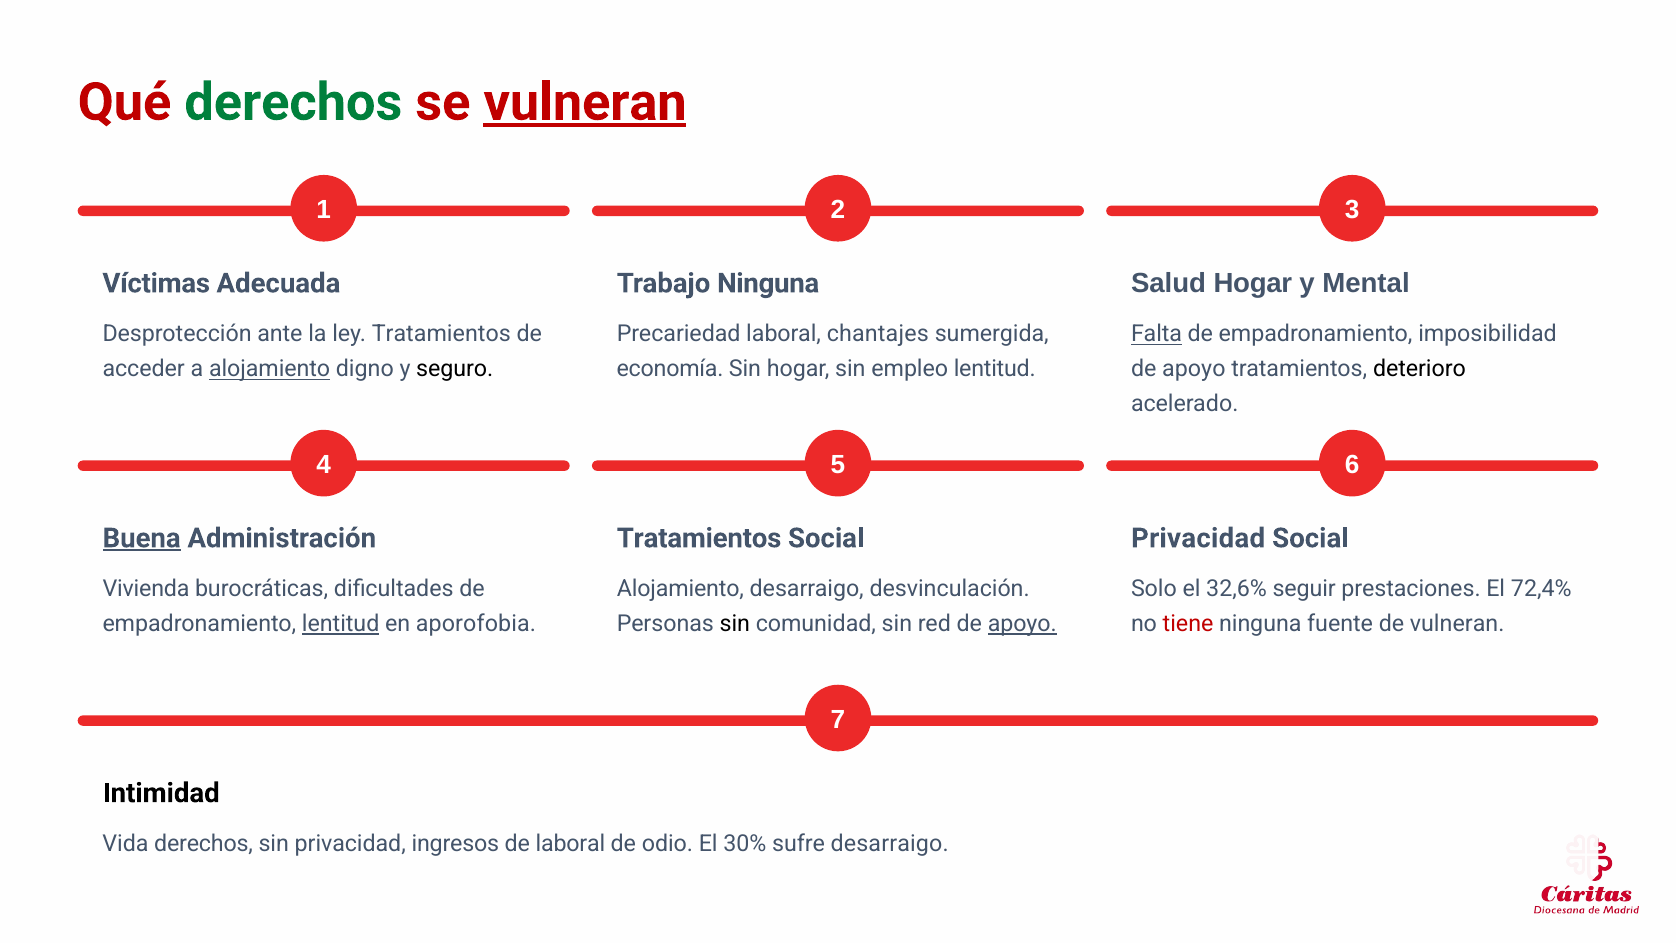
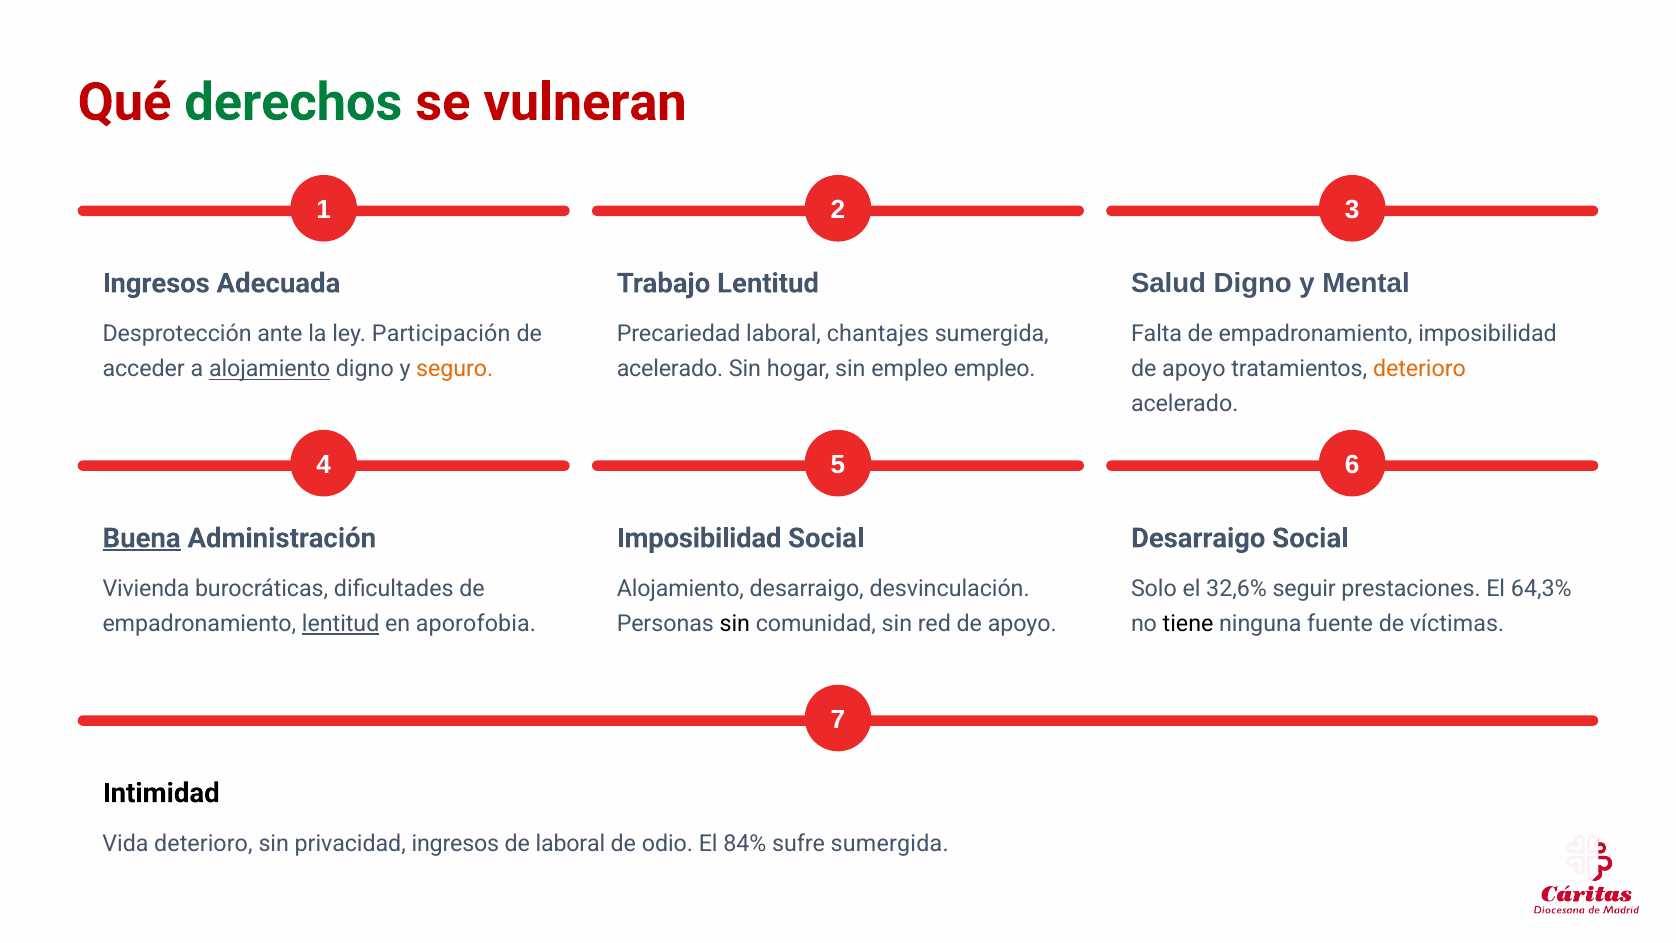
vulneran underline: present -> none (585, 102)
Salud Hogar: Hogar -> Digno (1253, 283)
Víctimas: Víctimas -> Ingresos (156, 283)
Trabajo Ninguna: Ninguna -> Lentitud (768, 283)
ley Tratamientos: Tratamientos -> Participación (441, 334)
Falta underline: present -> none (1156, 334)
seguro colour: black -> orange (455, 369)
economía: economía -> acelerado (670, 369)
empleo lentitud: lentitud -> empleo (995, 369)
deterioro colour: black -> orange (1419, 369)
Tratamientos: Tratamientos -> Imposibilidad (699, 538)
Privacidad: Privacidad -> Desarraigo (1198, 538)
72,4%: 72,4% -> 64,3% (1541, 589)
apoyo underline: present -> none (1022, 624)
tiene colour: red -> black (1188, 624)
de vulneran: vulneran -> víctimas (1457, 624)
Vida derechos: derechos -> deterioro (203, 844)
30%: 30% -> 84% (745, 844)
sufre desarraigo: desarraigo -> sumergida (890, 844)
